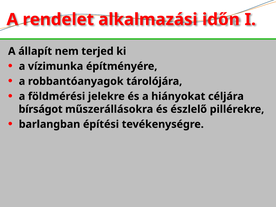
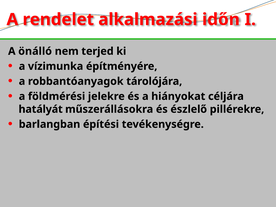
állapít: állapít -> önálló (35, 51)
bírságot: bírságot -> hatályát (41, 109)
